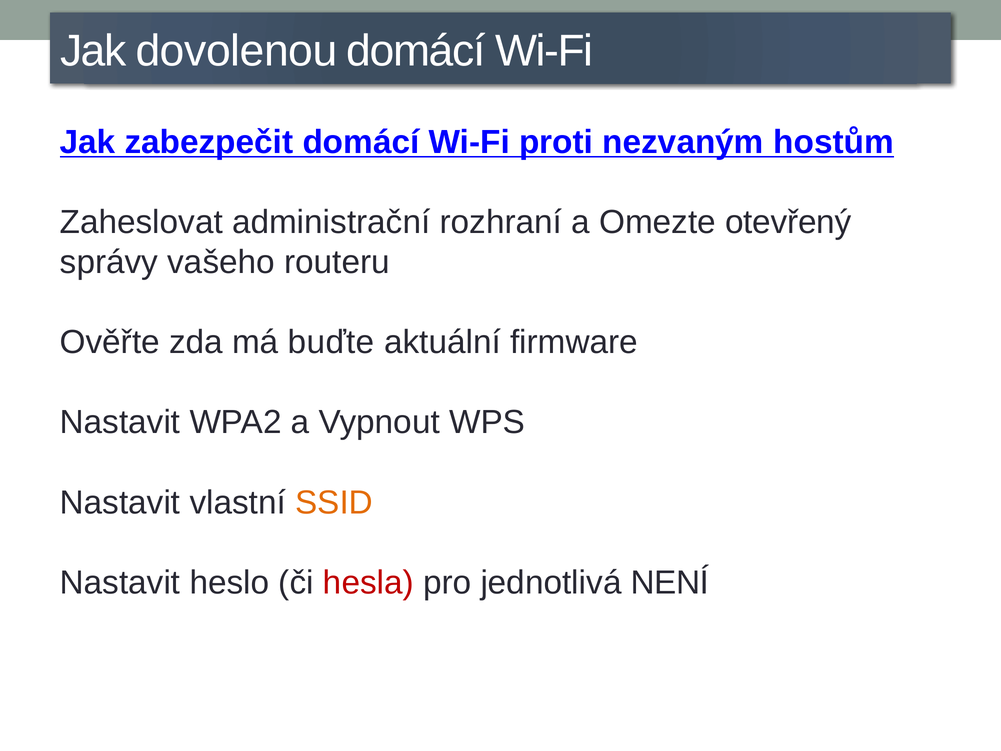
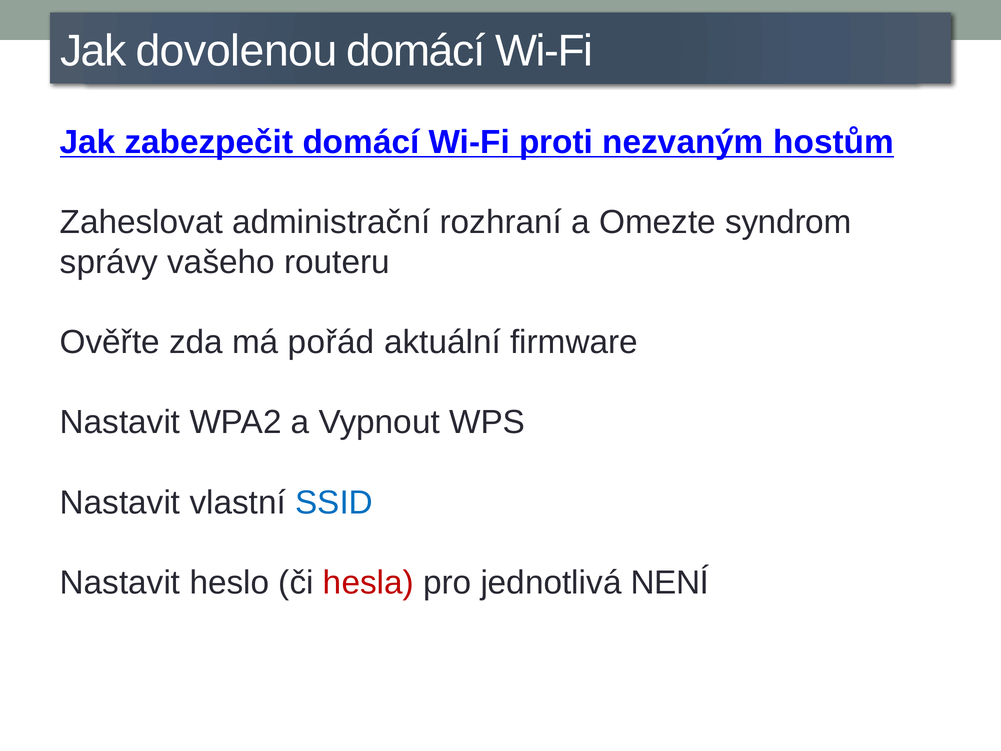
otevřený: otevřený -> syndrom (788, 222)
buďte: buďte -> pořád (331, 342)
SSID colour: orange -> blue (334, 502)
